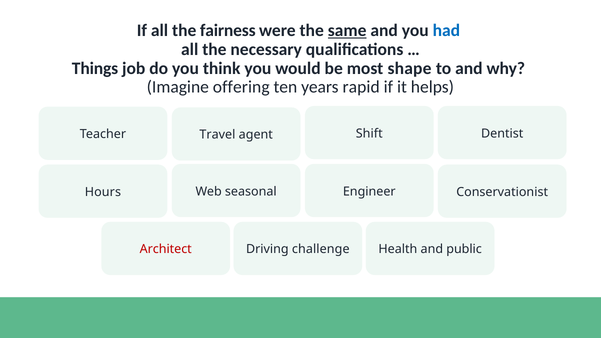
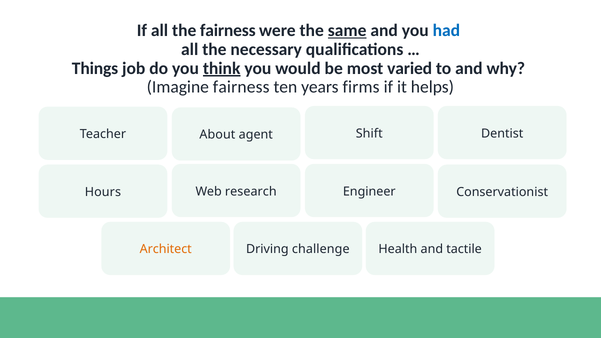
think underline: none -> present (222, 68)
shape: shape -> varied (410, 68)
Imagine offering: offering -> fairness (241, 87)
rapid: rapid -> firms (361, 87)
Travel: Travel -> About (217, 135)
seasonal: seasonal -> research (251, 191)
Architect colour: red -> orange (166, 249)
public: public -> tactile (464, 249)
